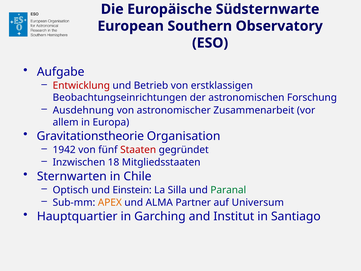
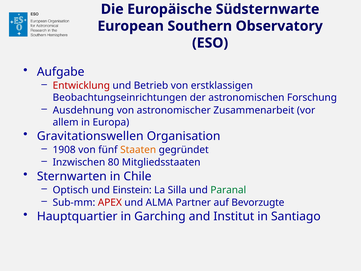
Gravitationstheorie: Gravitationstheorie -> Gravitationswellen (90, 136)
1942: 1942 -> 1908 (64, 150)
Staaten colour: red -> orange (138, 150)
18: 18 -> 80 (114, 162)
APEX colour: orange -> red (110, 202)
Universum: Universum -> Bevorzugte (258, 202)
